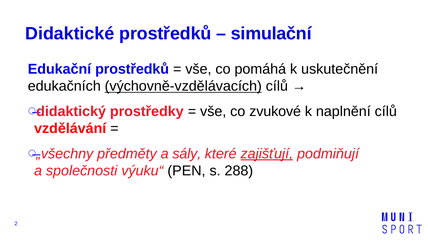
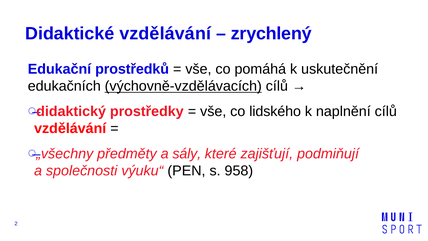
Didaktické prostředků: prostředků -> vzdělávání (165, 34)
simulační: simulační -> zrychlený (271, 34)
zvukové: zvukové -> lidského (275, 111)
zajišťují underline: present -> none (267, 154)
288: 288 -> 958 (239, 171)
